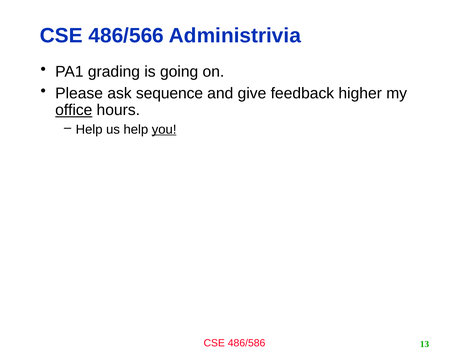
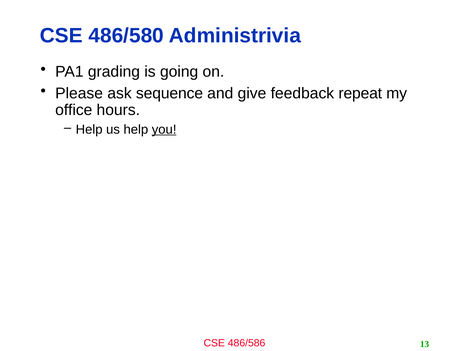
486/566: 486/566 -> 486/580 (126, 36)
higher: higher -> repeat (360, 94)
office underline: present -> none (74, 110)
